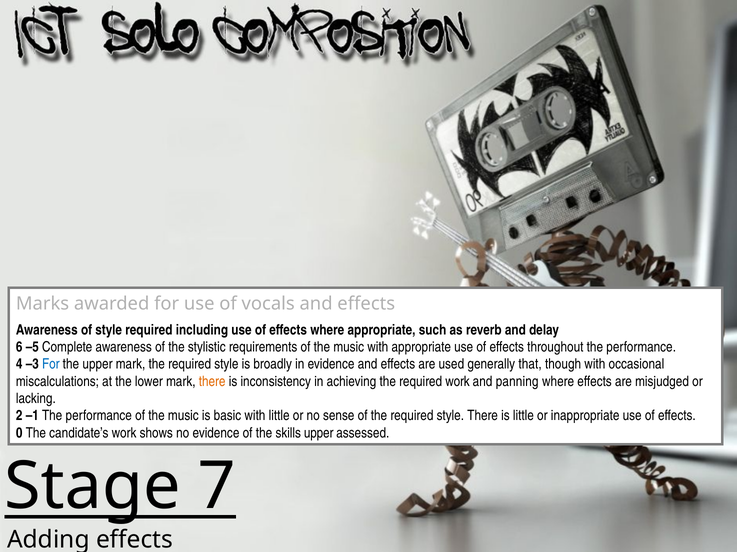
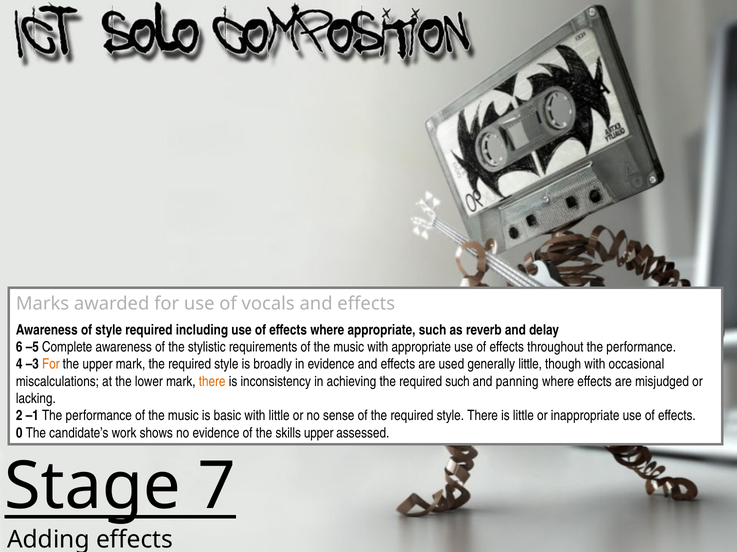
For colour: blue -> orange (51, 365)
generally that: that -> little (530, 365)
required work: work -> such (457, 382)
